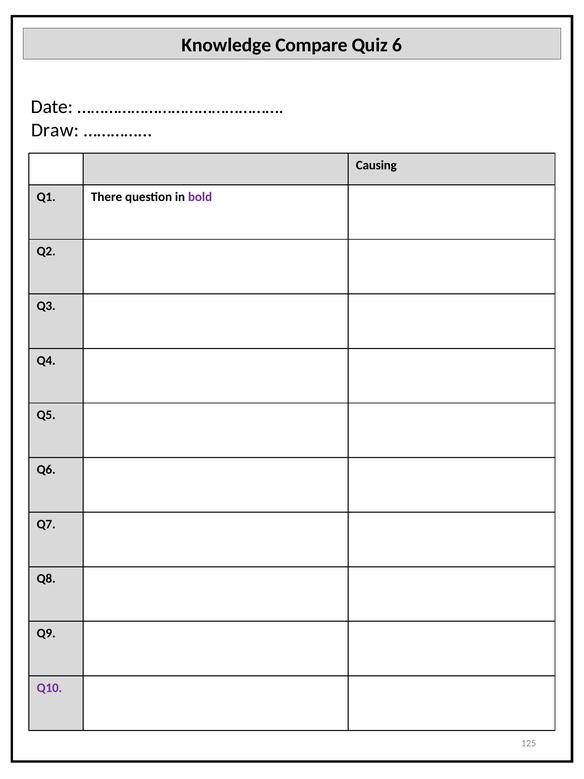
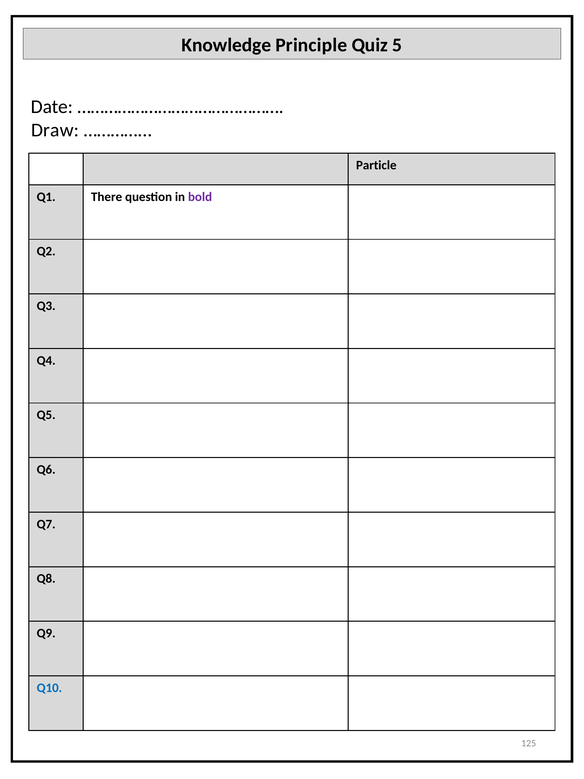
Compare: Compare -> Principle (311, 45)
6: 6 -> 5 (397, 45)
Causing: Causing -> Particle (376, 165)
Q10 colour: purple -> blue (49, 687)
